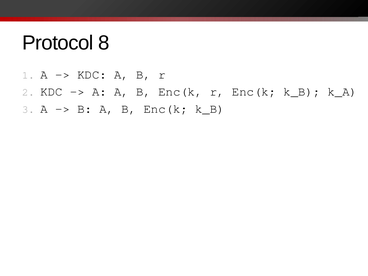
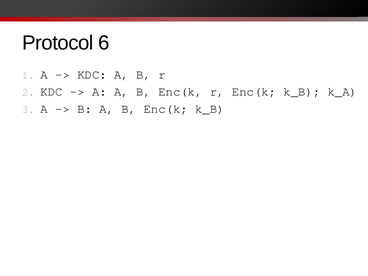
8: 8 -> 6 (104, 43)
